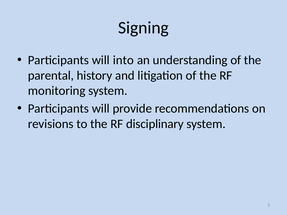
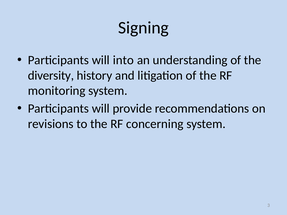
parental: parental -> diversity (51, 76)
disciplinary: disciplinary -> concerning (155, 124)
